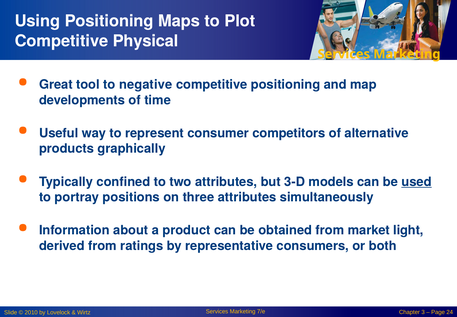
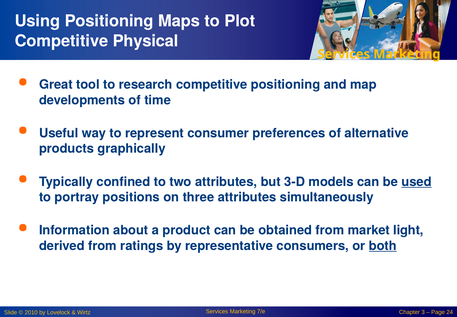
negative: negative -> research (146, 84)
competitors: competitors -> preferences (289, 133)
both underline: none -> present (383, 245)
